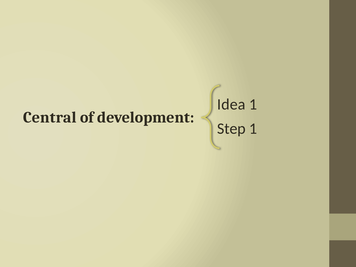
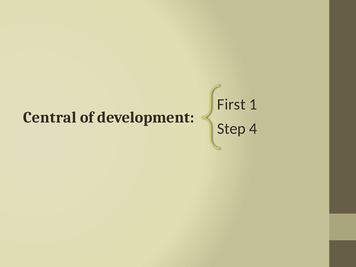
Idea: Idea -> First (231, 104)
Step 1: 1 -> 4 (253, 129)
